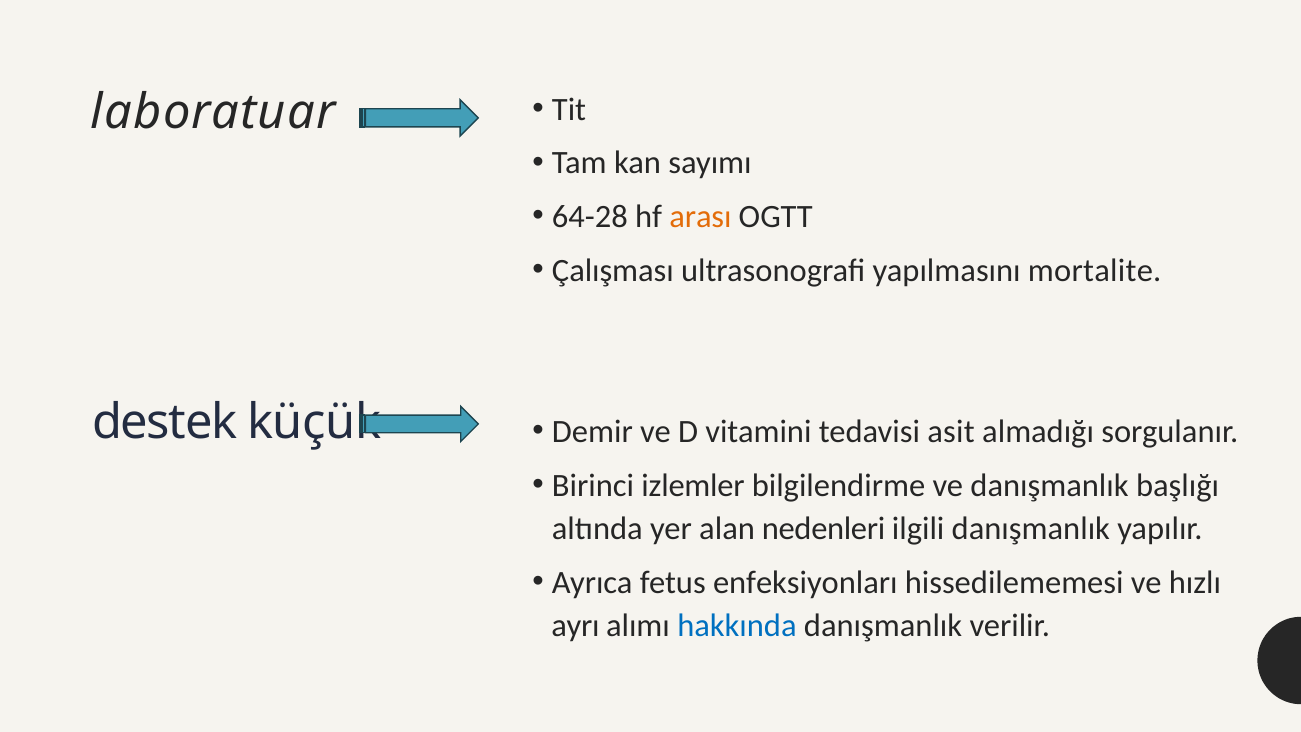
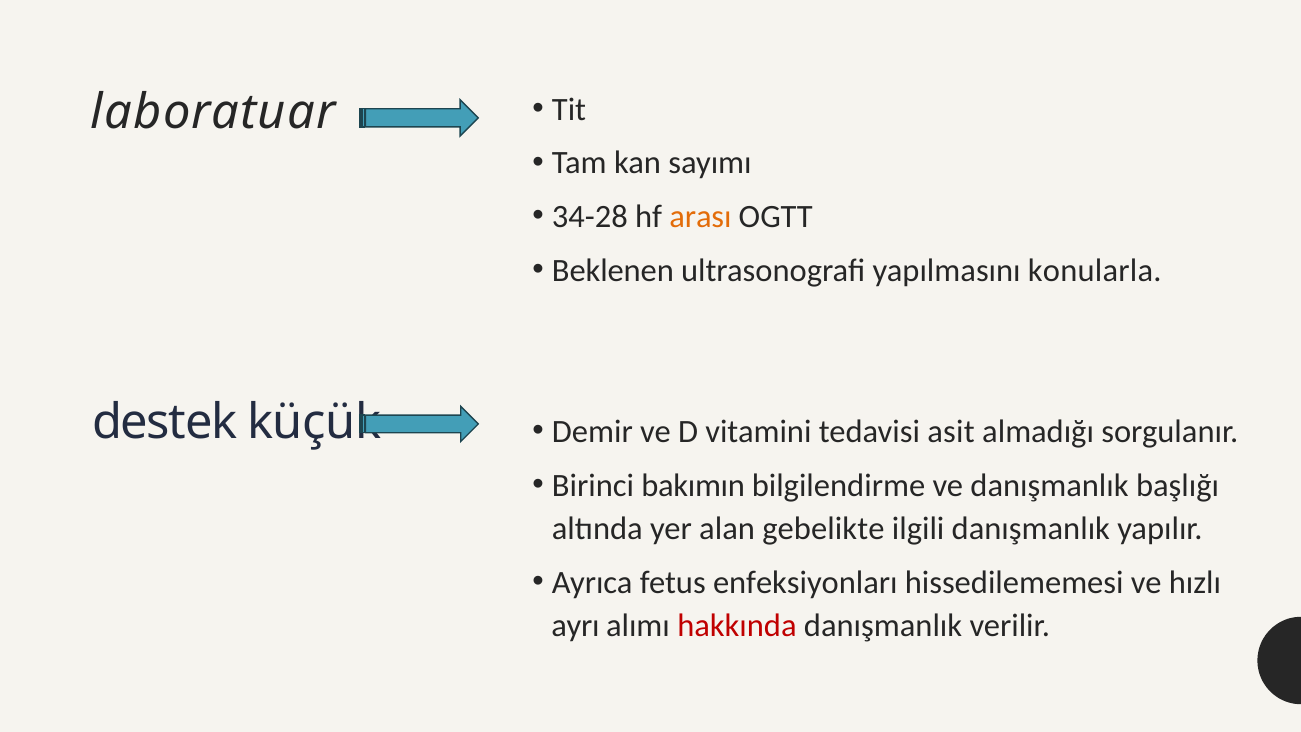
64-28: 64-28 -> 34-28 (590, 217)
Çalışması: Çalışması -> Beklenen (613, 271)
mortalite: mortalite -> konularla (1095, 271)
izlemler: izlemler -> bakımın (693, 486)
nedenleri: nedenleri -> gebelikte (823, 528)
hakkında colour: blue -> red (737, 625)
